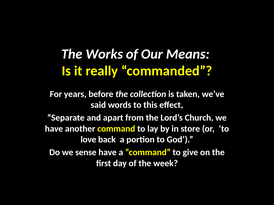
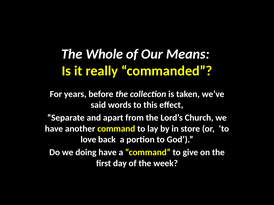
Works: Works -> Whole (104, 54)
sense: sense -> doing (86, 153)
